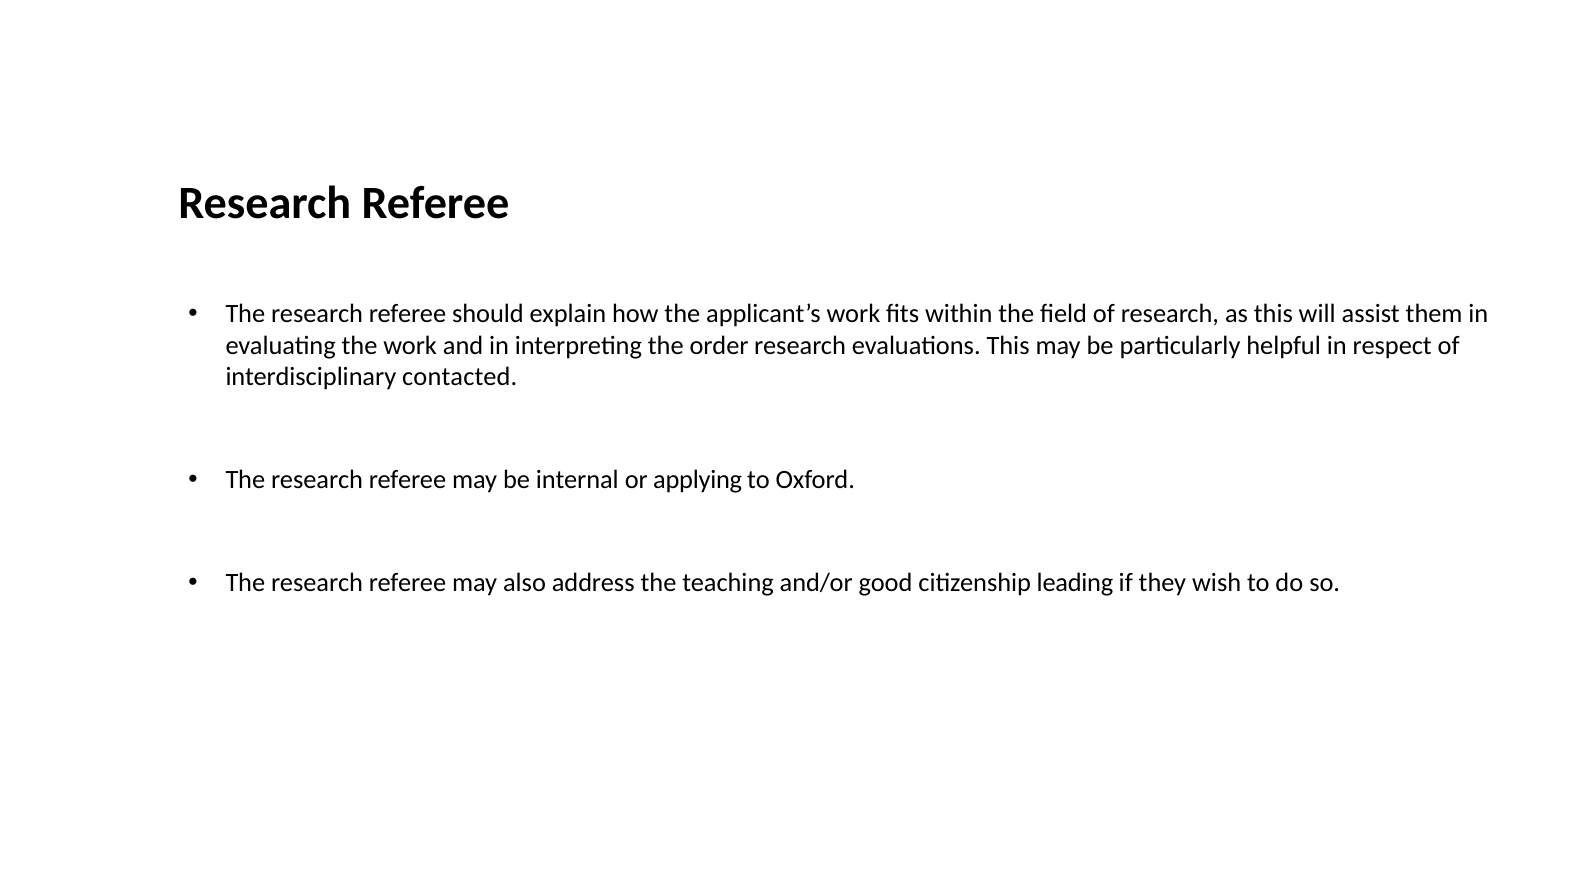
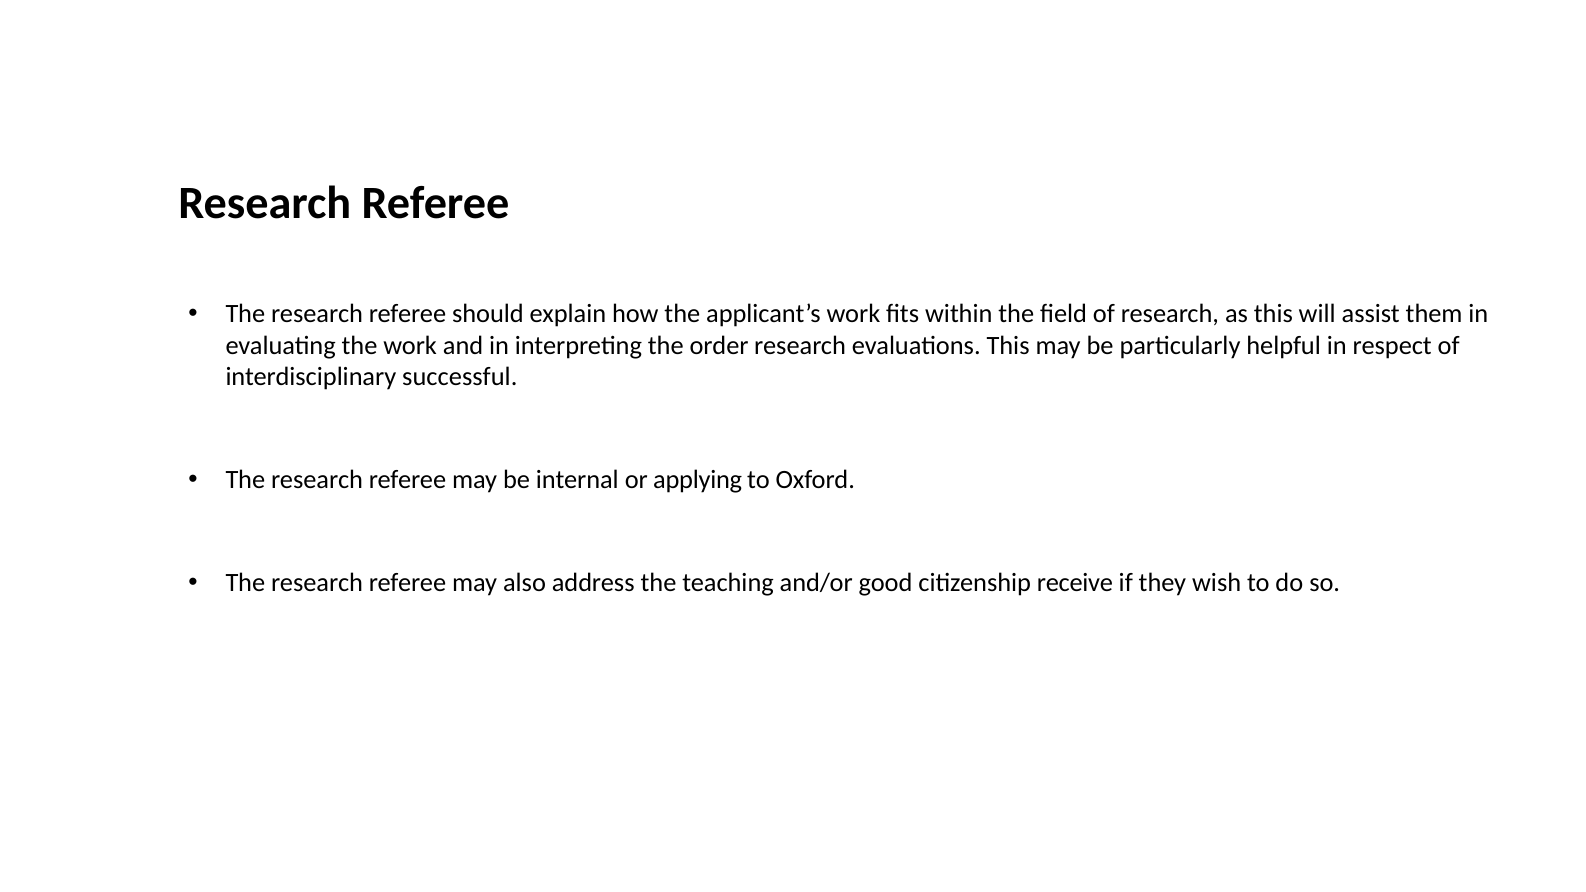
contacted: contacted -> successful (460, 377)
leading: leading -> receive (1075, 583)
